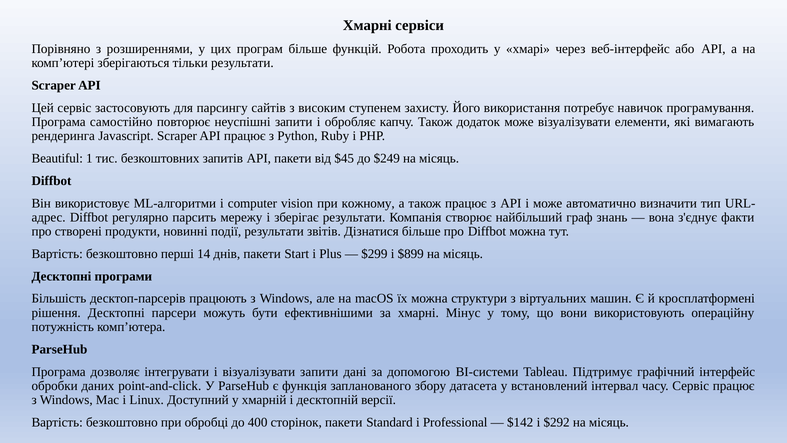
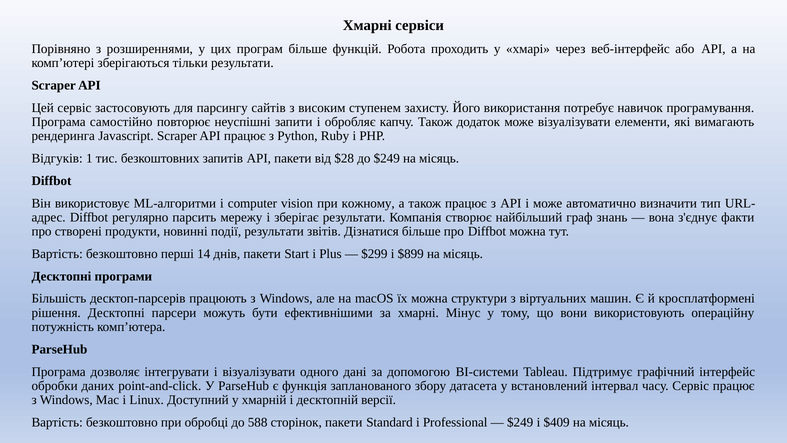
Beautiful: Beautiful -> Відгуків (57, 158)
$45: $45 -> $28 (344, 158)
візуалізувати запити: запити -> одного (319, 371)
400: 400 -> 588 (258, 422)
$142: $142 -> $249 (520, 422)
$292: $292 -> $409 (557, 422)
